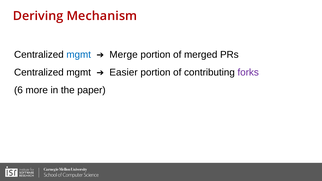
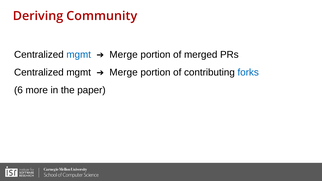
Mechanism: Mechanism -> Community (102, 16)
Easier: Easier -> Merge (124, 72)
forks colour: purple -> blue (248, 72)
